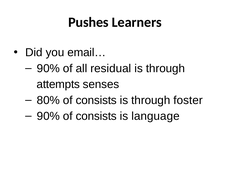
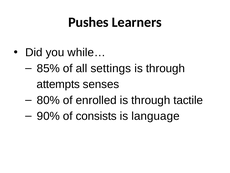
email…: email… -> while… (87, 52)
90%: 90% -> 85% (48, 68)
residual: residual -> settings (111, 68)
80% of consists: consists -> enrolled (96, 100)
foster: foster -> tactile (188, 100)
